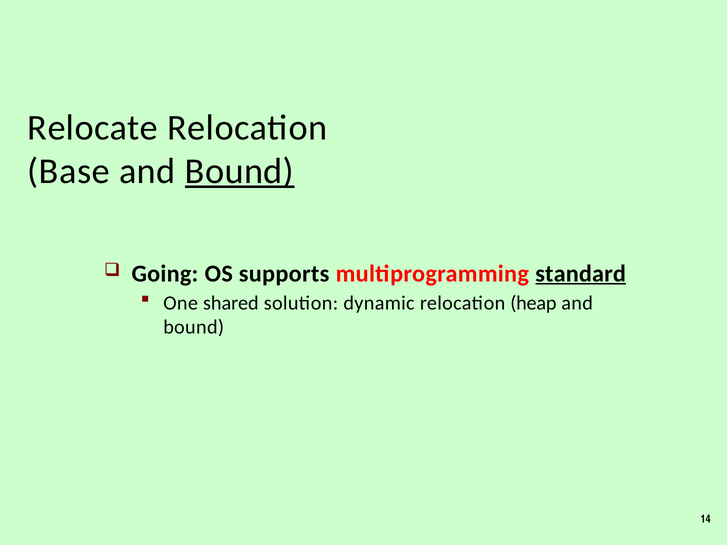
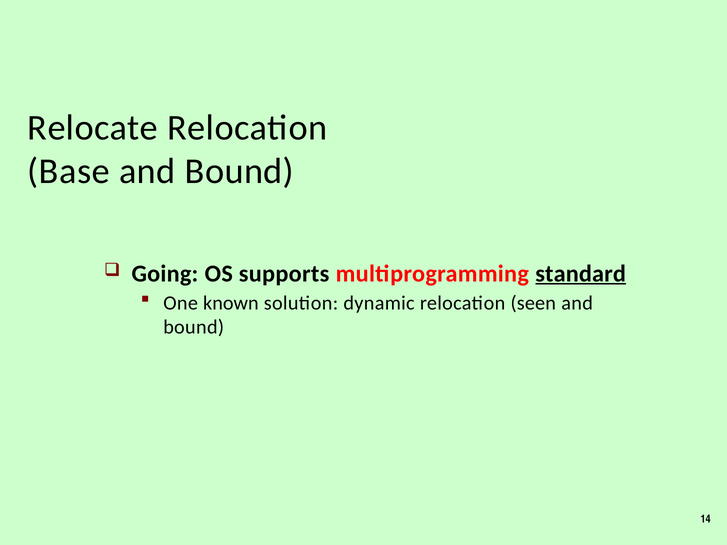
Bound underline: present -> none (239, 171)
shared: shared -> known (231, 303)
heap: heap -> seen (533, 303)
